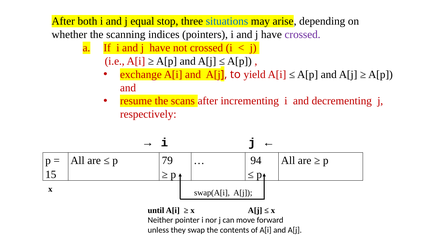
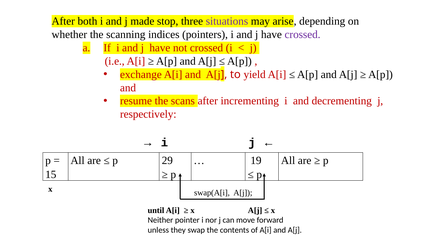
equal: equal -> made (142, 21)
situations colour: blue -> purple (227, 21)
79: 79 -> 29 (167, 160)
94: 94 -> 19 (256, 160)
